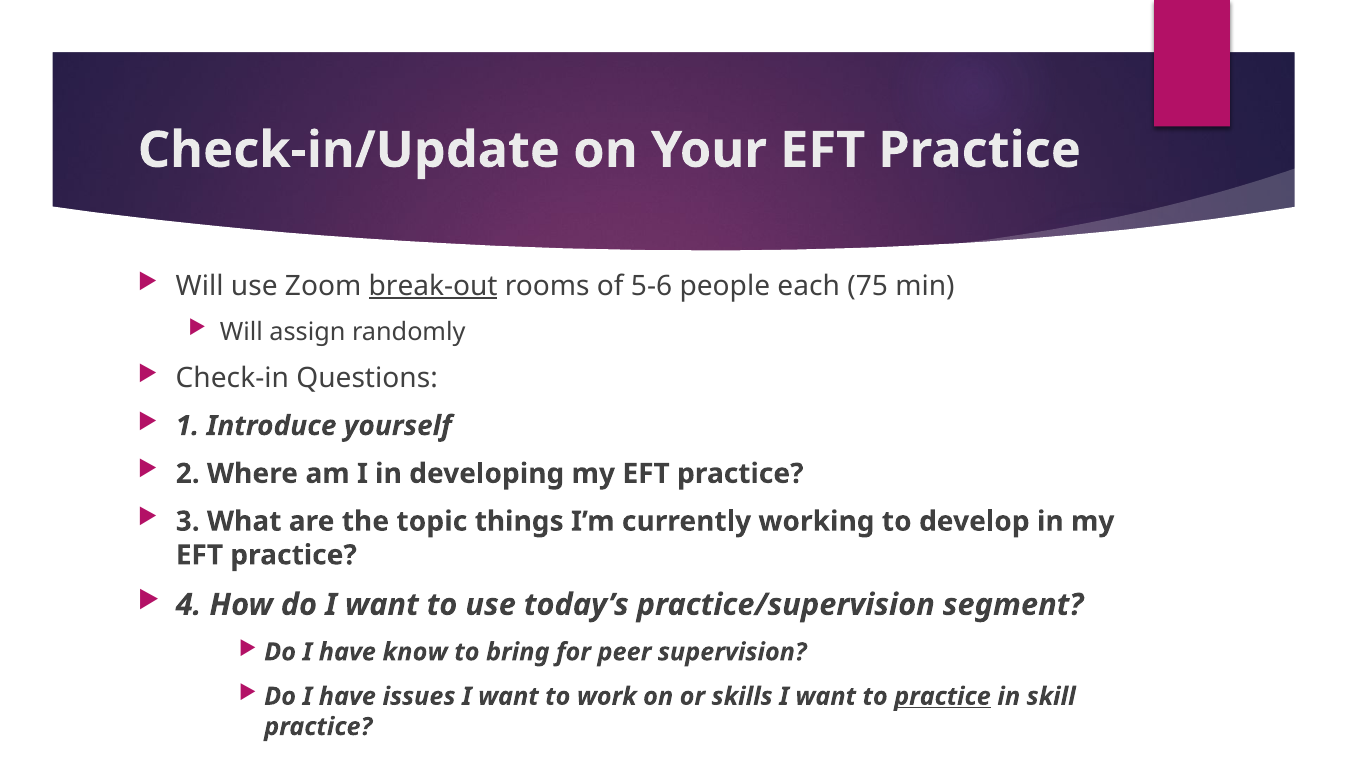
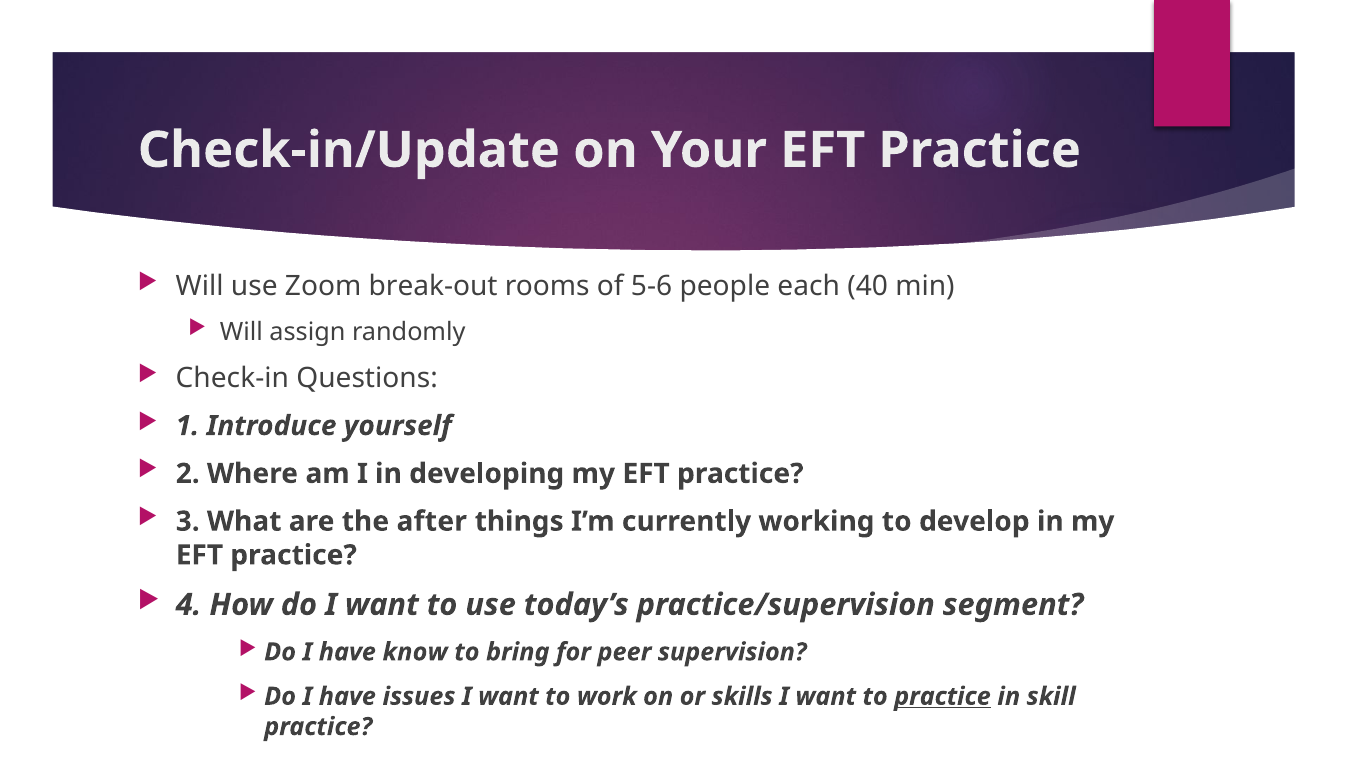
break-out underline: present -> none (433, 286)
75: 75 -> 40 (868, 286)
topic: topic -> after (432, 522)
